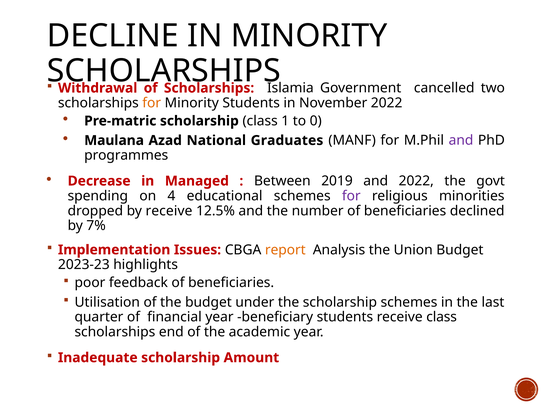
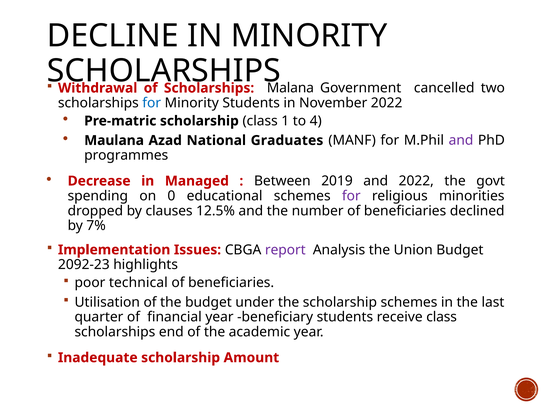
Islamia: Islamia -> Malana (290, 88)
for colour: orange -> blue (152, 103)
0: 0 -> 4 (316, 121)
4: 4 -> 0 (171, 196)
by receive: receive -> clauses (169, 211)
report colour: orange -> purple (285, 250)
2023-23: 2023-23 -> 2092-23 (84, 265)
feedback: feedback -> technical (138, 283)
